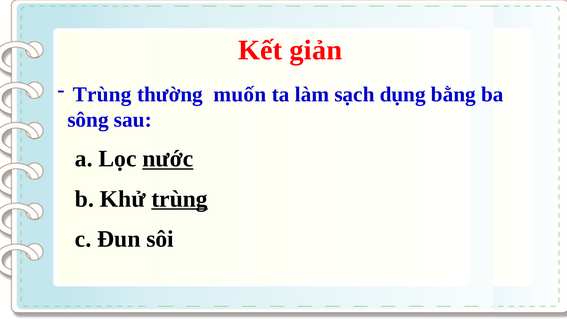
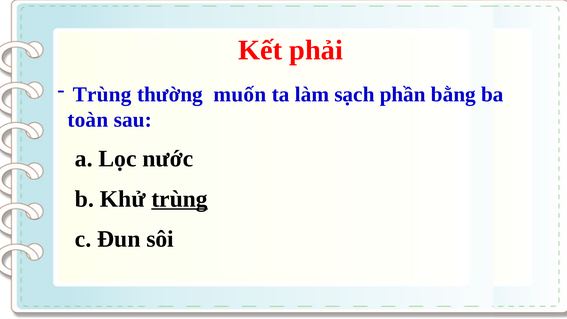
giản: giản -> phải (316, 50)
dụng: dụng -> phần (403, 94)
sông: sông -> toàn (88, 120)
nước underline: present -> none (168, 159)
